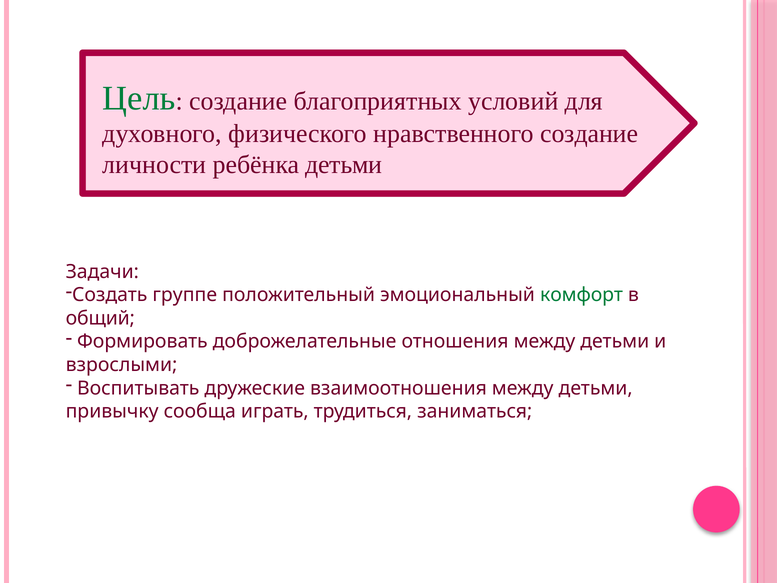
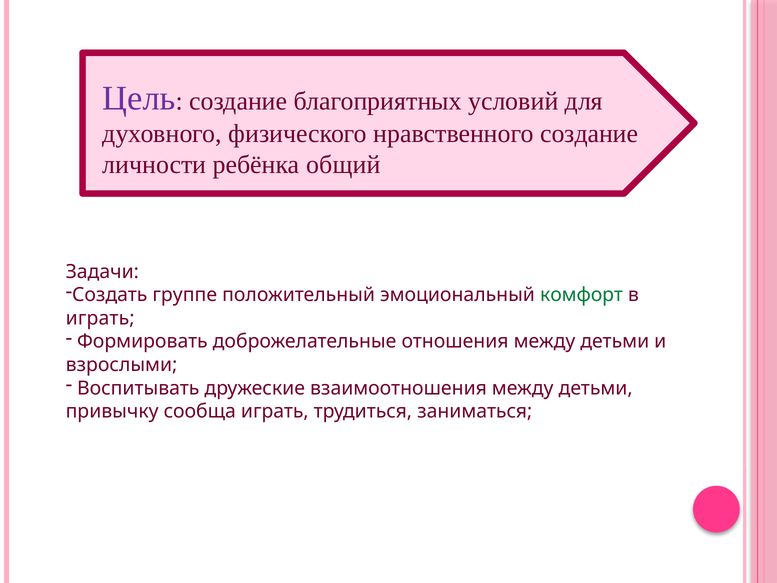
Цель colour: green -> purple (139, 98)
ребёнка детьми: детьми -> общий (343, 165)
общий: общий -> играть (100, 318)
